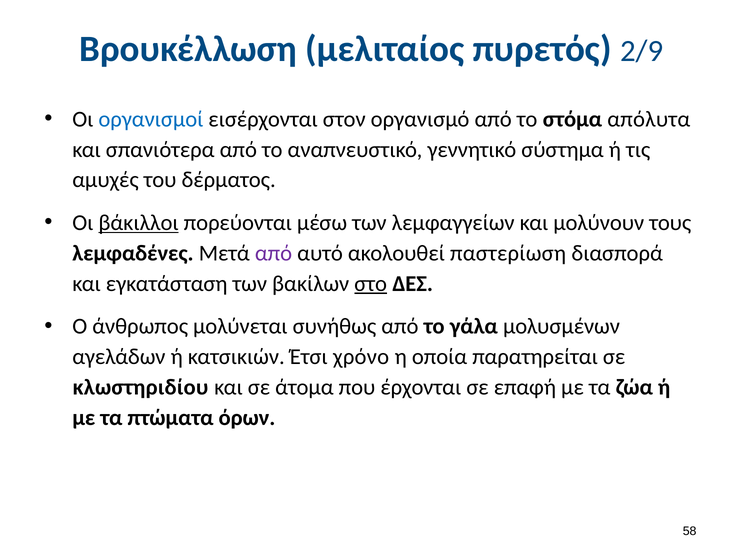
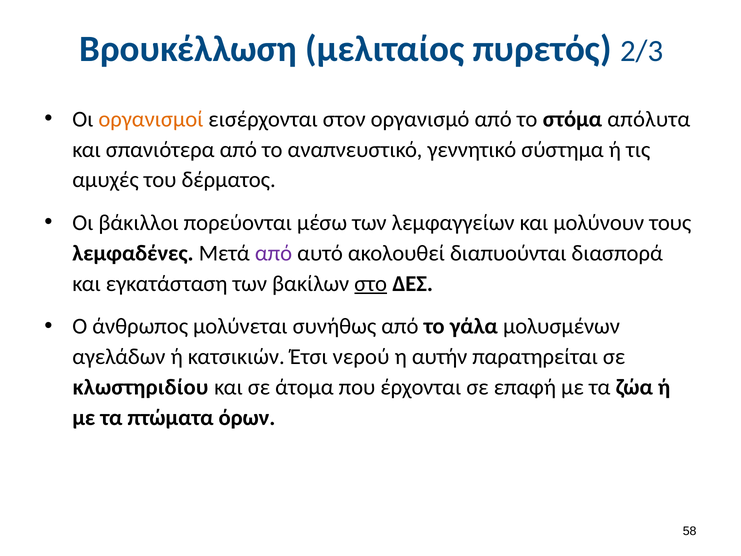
2/9: 2/9 -> 2/3 (642, 51)
οργανισμοί colour: blue -> orange (151, 119)
βάκιλλοι underline: present -> none (139, 223)
παστερίωση: παστερίωση -> διαπυούνται (508, 253)
χρόνο: χρόνο -> νερού (361, 357)
οποία: οποία -> αυτήν (440, 357)
